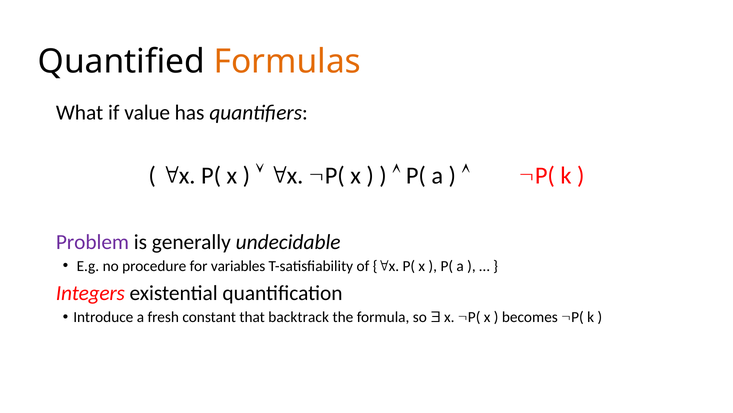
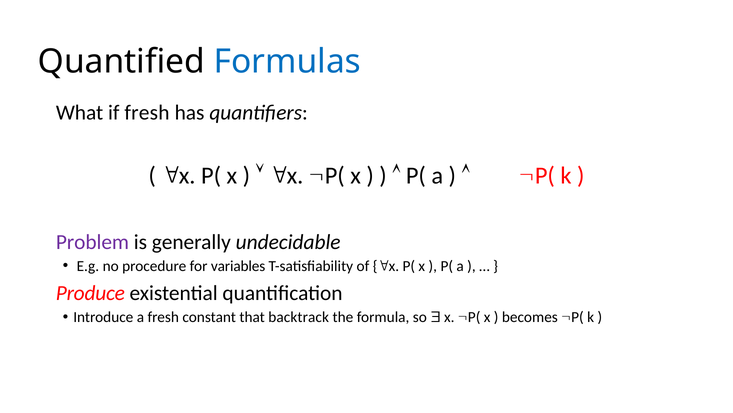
Formulas colour: orange -> blue (287, 62)
if value: value -> fresh (147, 112)
Integers: Integers -> Produce (90, 293)
